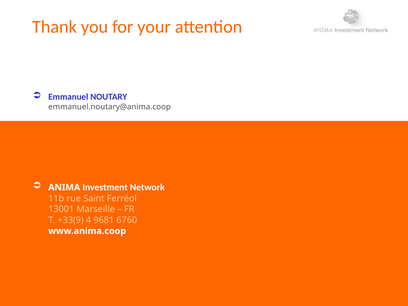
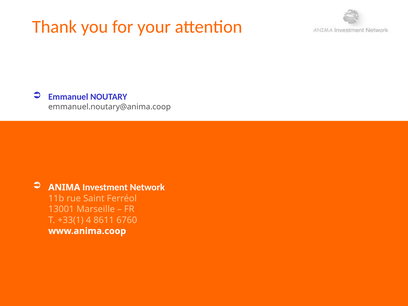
+33(9: +33(9 -> +33(1 (71, 220)
9681: 9681 -> 8611 (104, 220)
